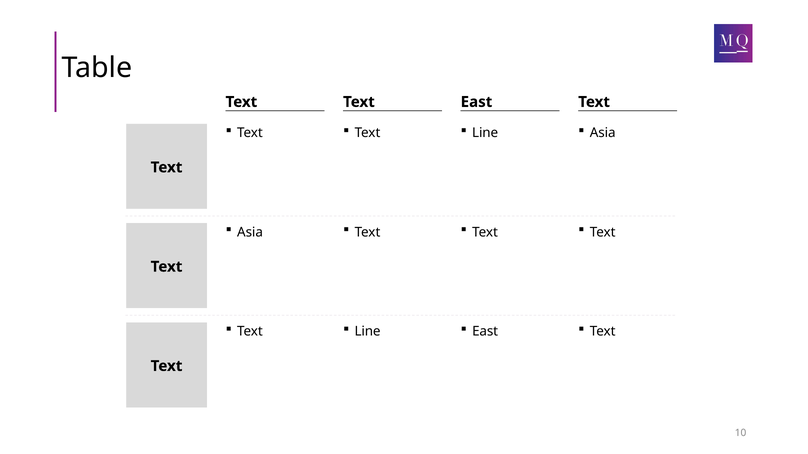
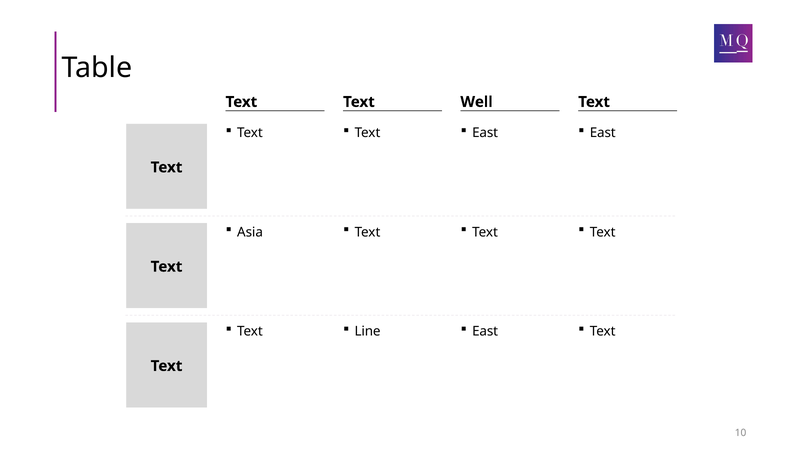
Text East: East -> Well (477, 102)
Line: Line -> East (485, 133)
Asia: Asia -> East (603, 133)
